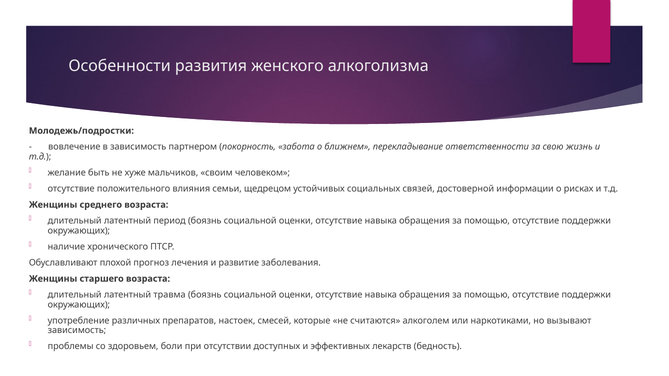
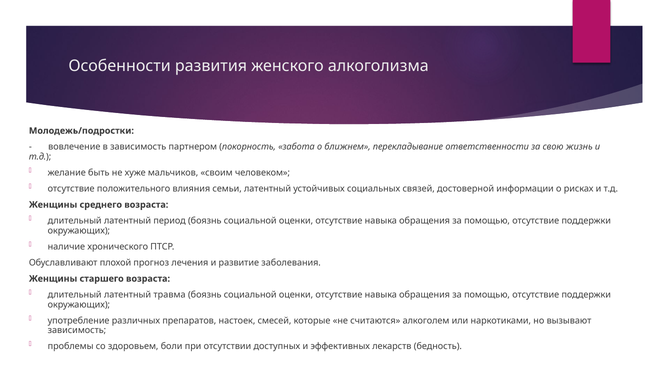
семьи щедрецом: щедрецом -> латентный (268, 189)
